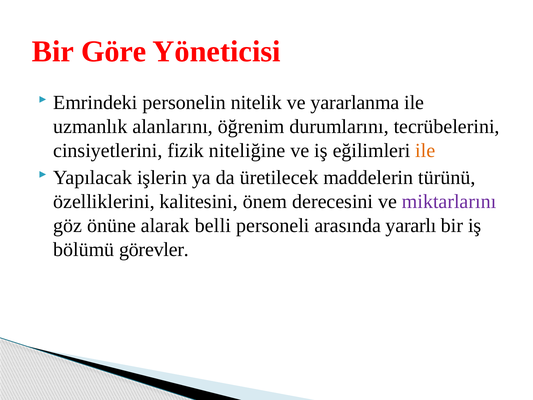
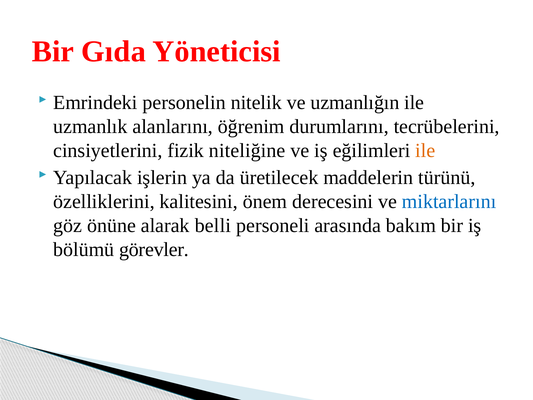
Göre: Göre -> Gıda (113, 51)
yararlanma: yararlanma -> uzmanlığın (355, 102)
miktarlarını colour: purple -> blue (449, 201)
yararlı: yararlı -> bakım (411, 225)
